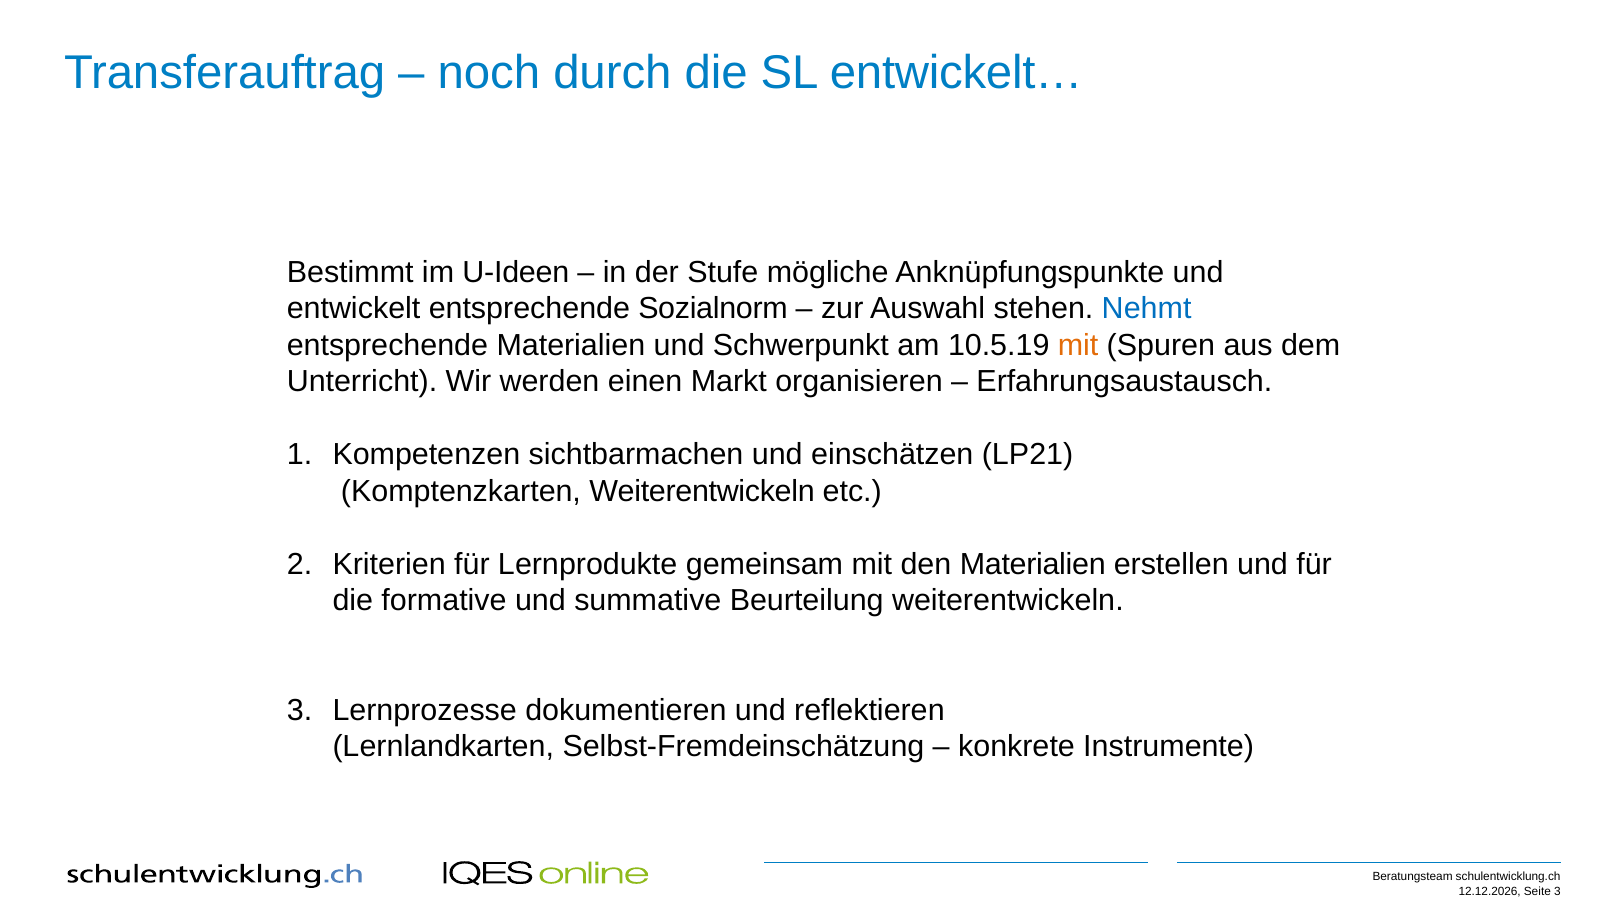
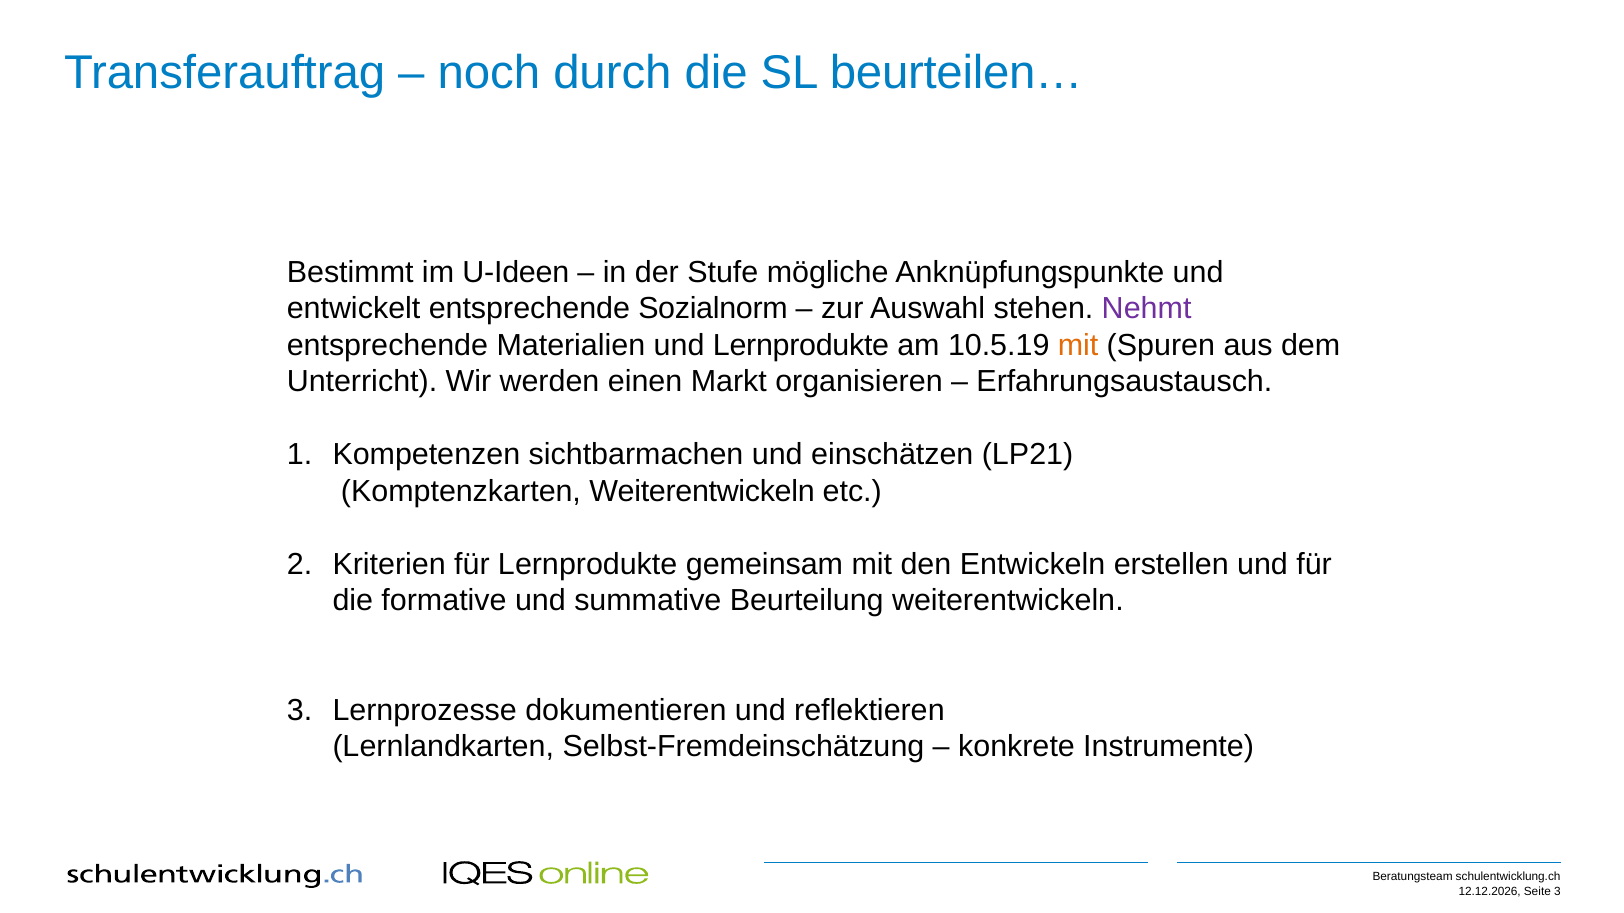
entwickelt…: entwickelt… -> beurteilen… (956, 73)
Nehmt colour: blue -> purple (1147, 309)
und Schwerpunkt: Schwerpunkt -> Lernprodukte (801, 345)
den Materialien: Materialien -> Entwickeln (1033, 564)
